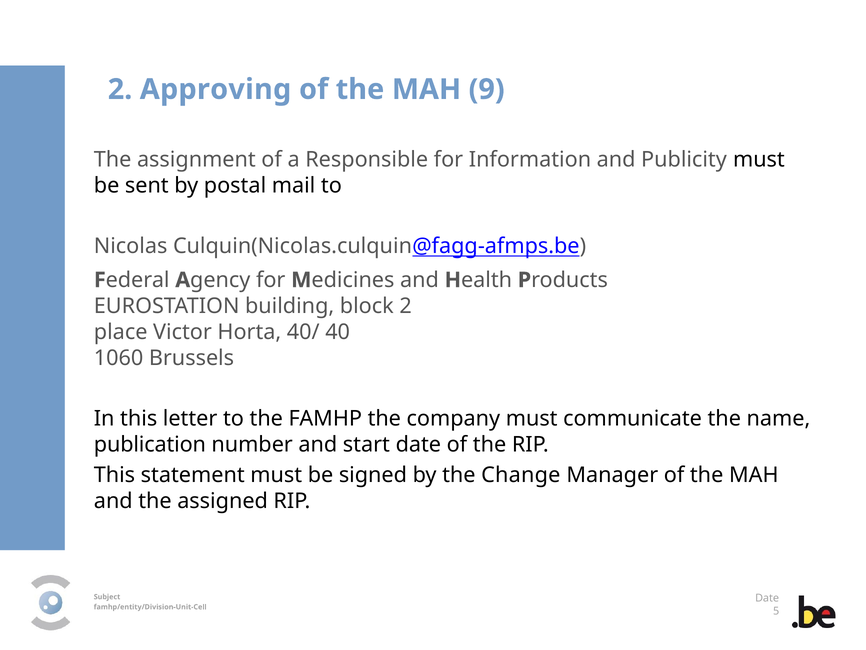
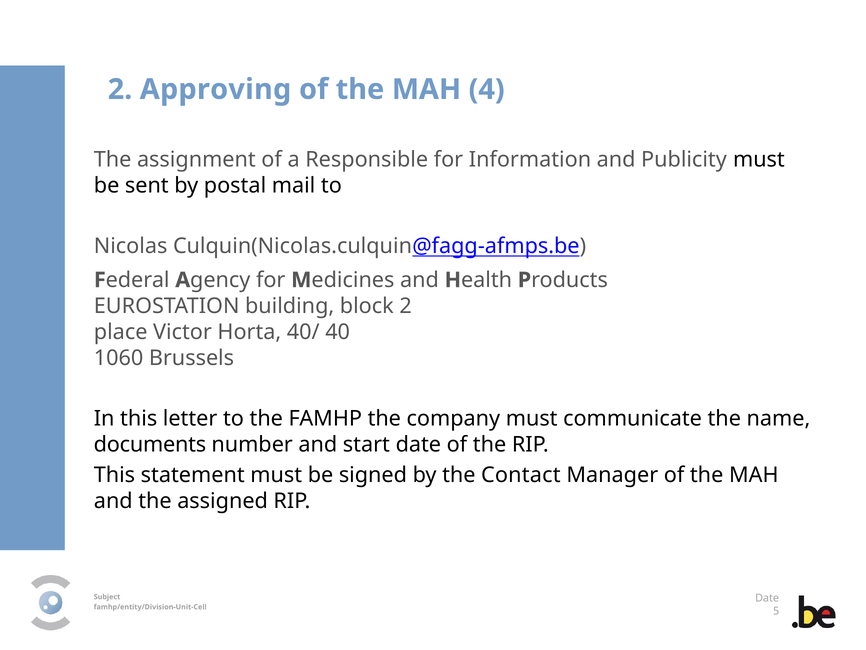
9: 9 -> 4 (487, 89)
publication: publication -> documents (150, 444)
Change: Change -> Contact (521, 475)
